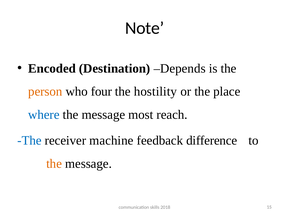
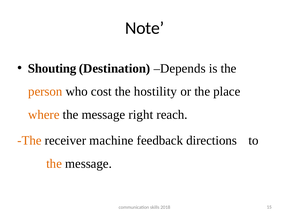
Encoded: Encoded -> Shouting (52, 68)
four: four -> cost (101, 91)
where colour: blue -> orange (44, 115)
most: most -> right (141, 115)
The colour: blue -> orange (29, 140)
difference: difference -> directions (212, 140)
